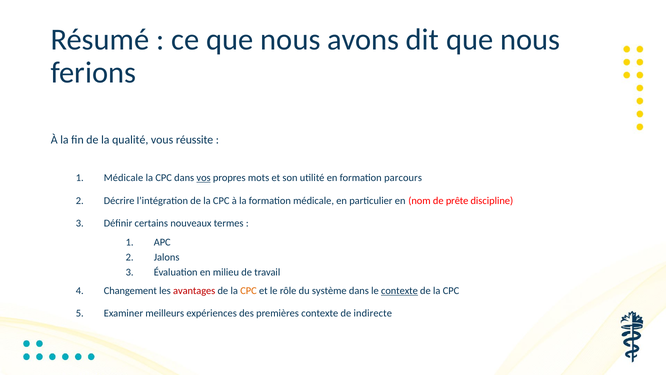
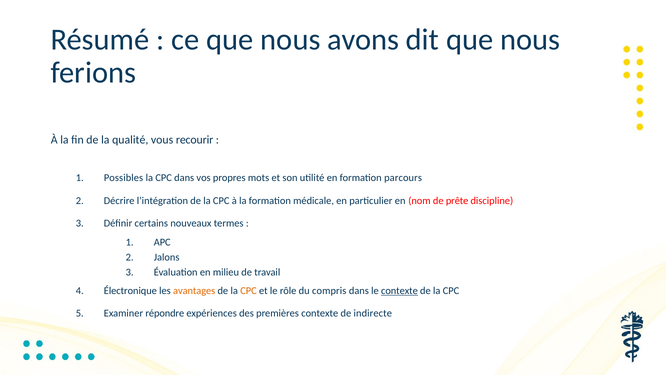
réussite: réussite -> recourir (195, 139)
Médicale: Médicale -> Possibles (124, 178)
vos underline: present -> none (204, 178)
Changement: Changement -> Électronique (130, 291)
avantages colour: red -> orange (194, 291)
système: système -> compris (329, 291)
meilleurs: meilleurs -> répondre (165, 313)
